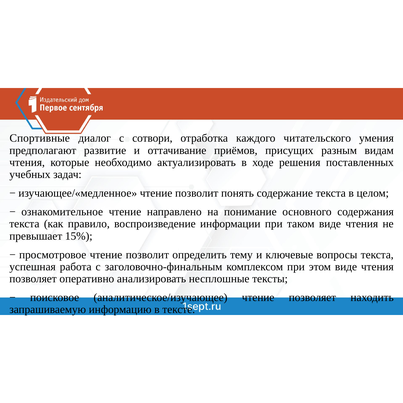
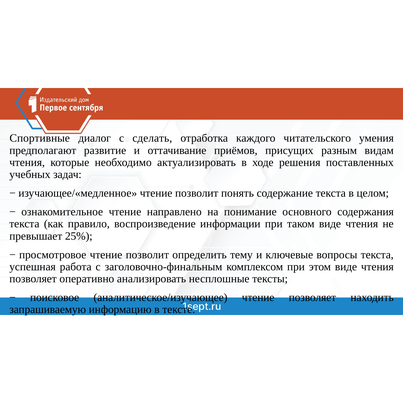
сотвори: сотвори -> сделать (152, 138)
15%: 15% -> 25% (79, 236)
